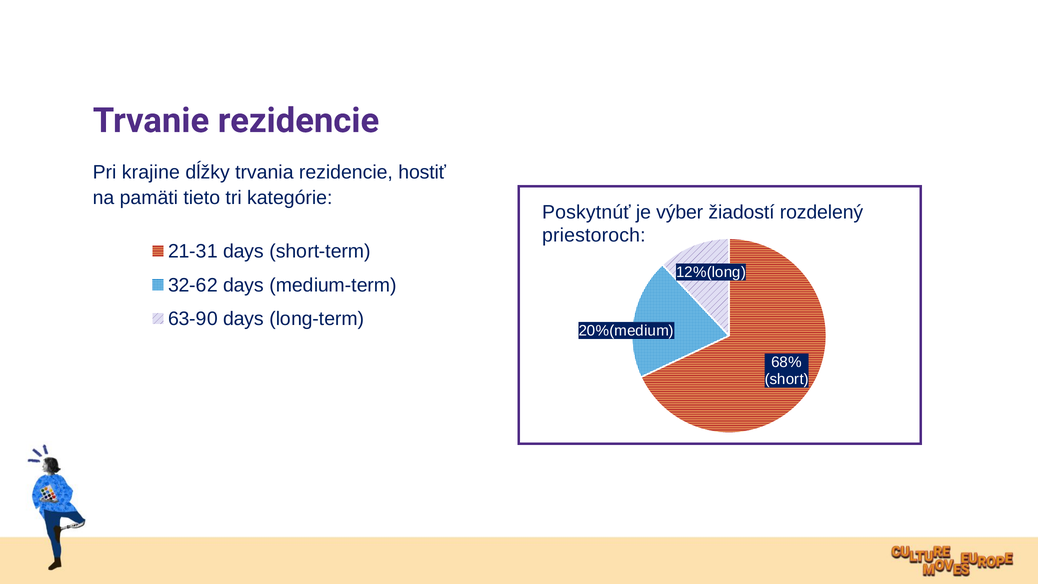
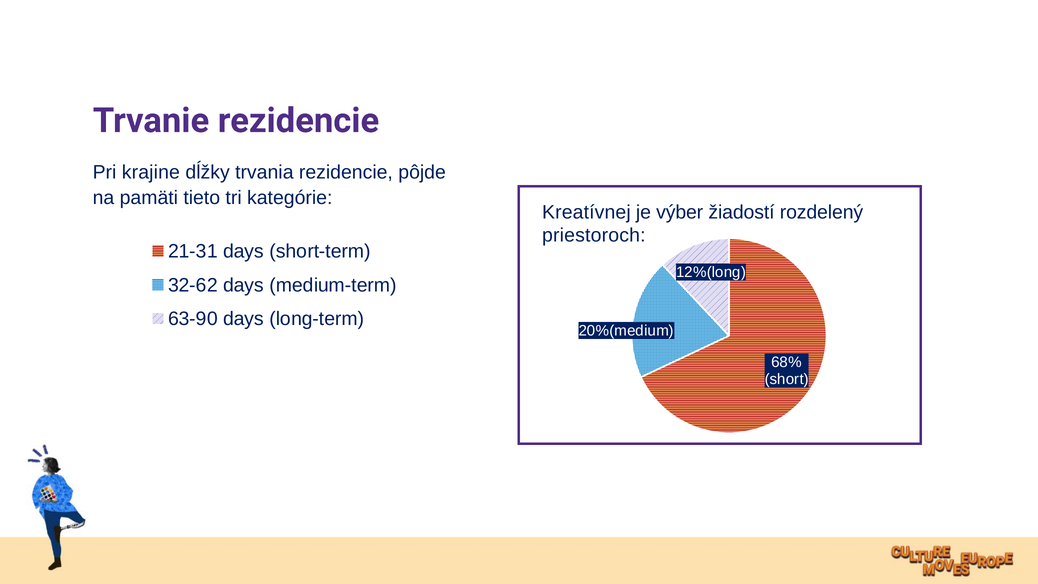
hostiť: hostiť -> pôjde (422, 172)
Poskytnúť: Poskytnúť -> Kreatívnej (586, 212)
